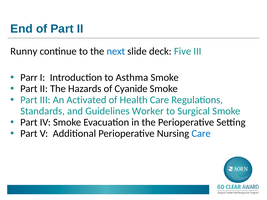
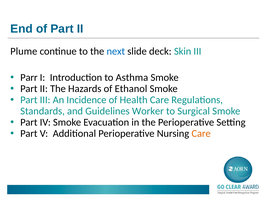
Runny: Runny -> Plume (24, 51)
Five: Five -> Skin (183, 51)
Cyanide: Cyanide -> Ethanol (131, 89)
Activated: Activated -> Incidence (86, 100)
Care colour: blue -> orange (201, 134)
